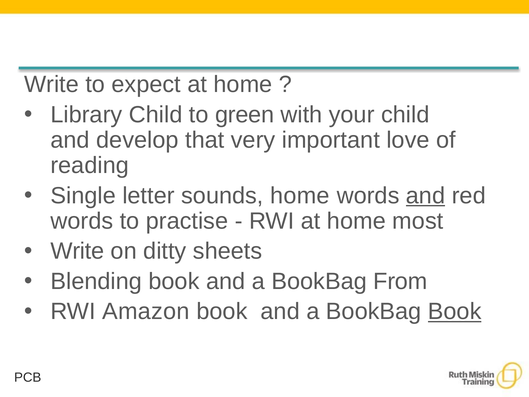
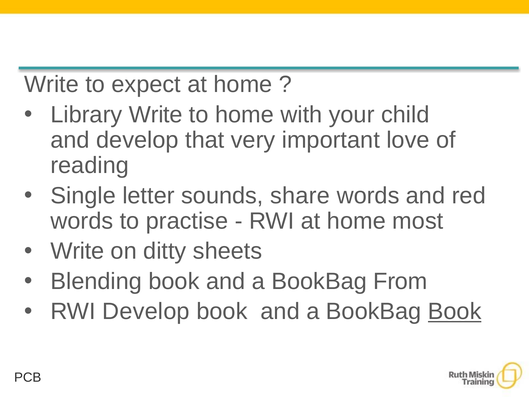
Library Child: Child -> Write (156, 115)
to green: green -> home (244, 115)
sounds home: home -> share (300, 195)
and underline: present -> none (426, 195)
RWI Amazon: Amazon -> Develop (146, 311)
